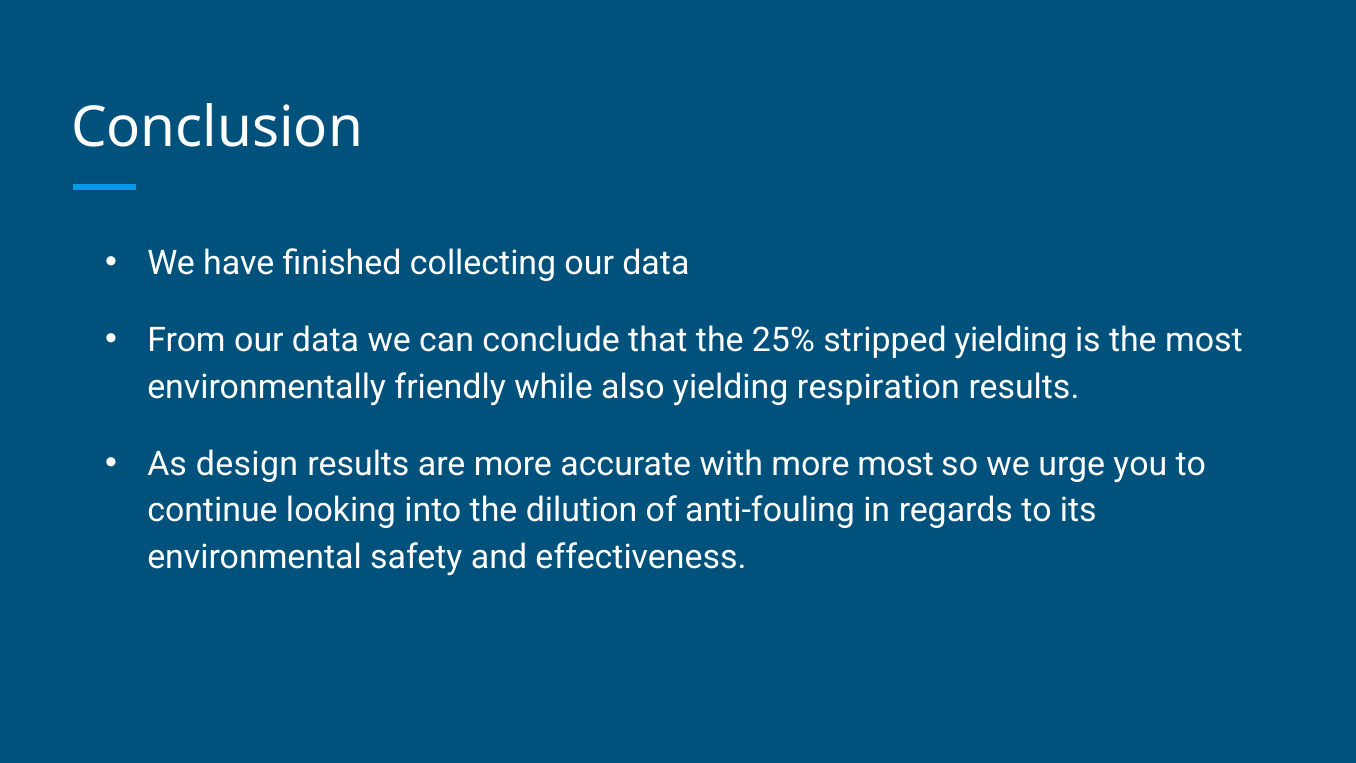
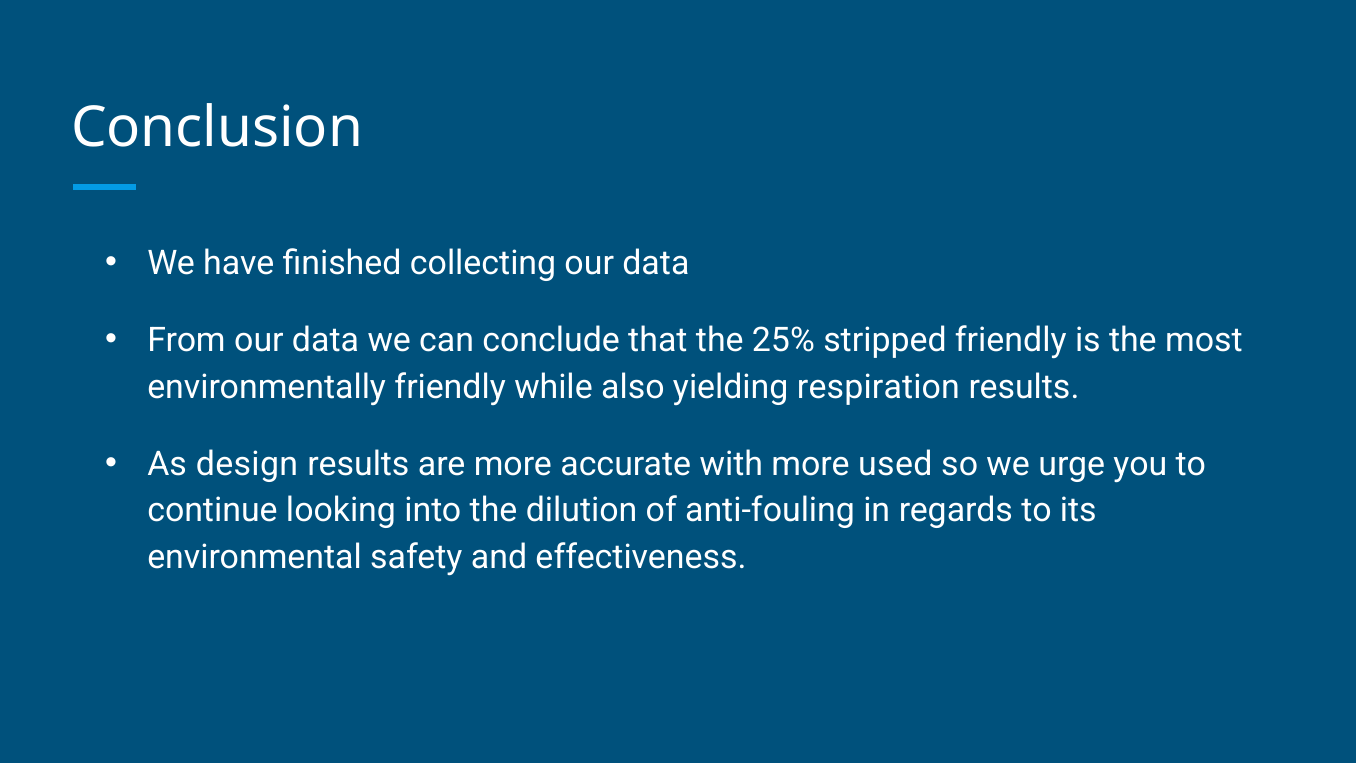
stripped yielding: yielding -> friendly (1011, 340)
more most: most -> used (895, 464)
